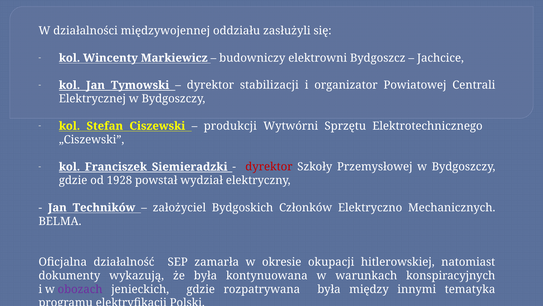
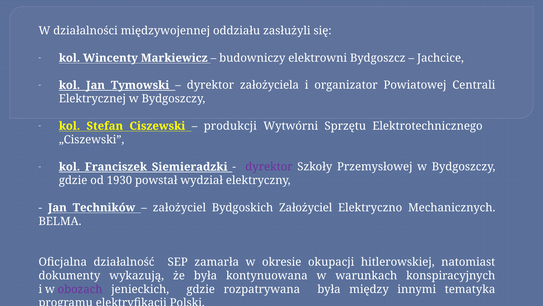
stabilizacji: stabilizacji -> założyciela (269, 85)
dyrektor colour: red -> purple (269, 167)
1928: 1928 -> 1930 (119, 180)
Bydgoskich Członków: Członków -> Założyciel (306, 207)
